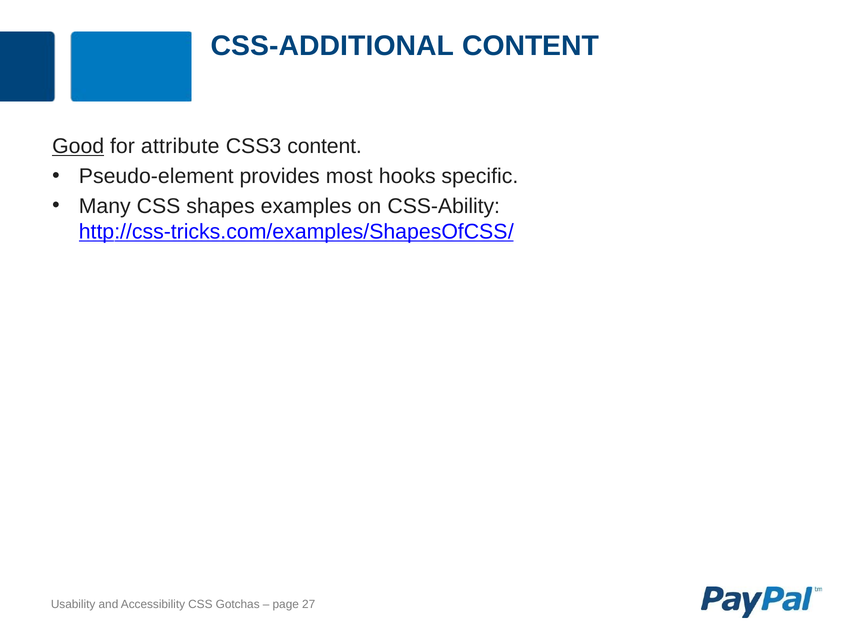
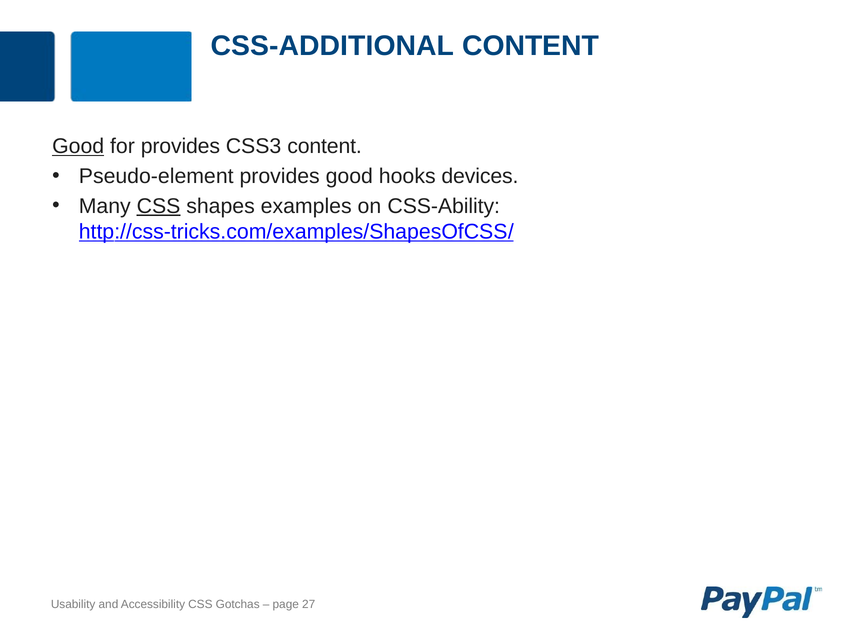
for attribute: attribute -> provides (180, 146)
provides most: most -> good (349, 176)
specific: specific -> devices (480, 176)
CSS underline: none -> present (159, 206)
